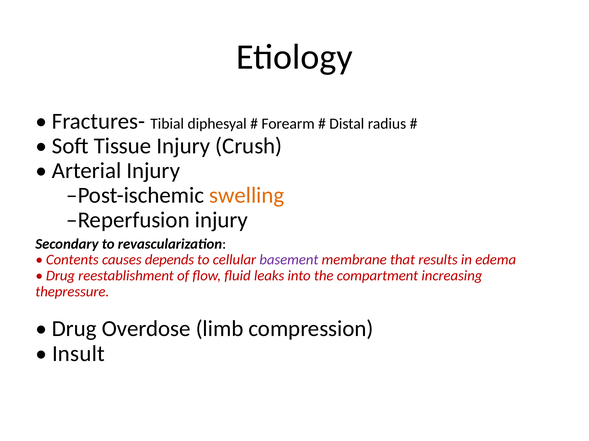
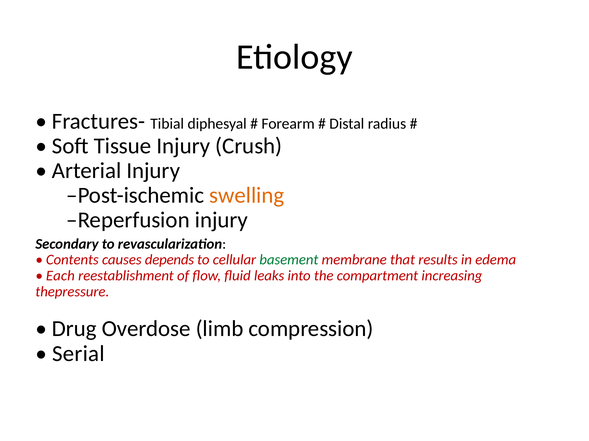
basement colour: purple -> green (289, 260)
Drug: Drug -> Each (60, 276)
Insult: Insult -> Serial (78, 354)
